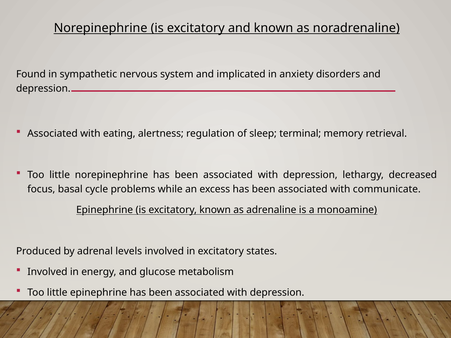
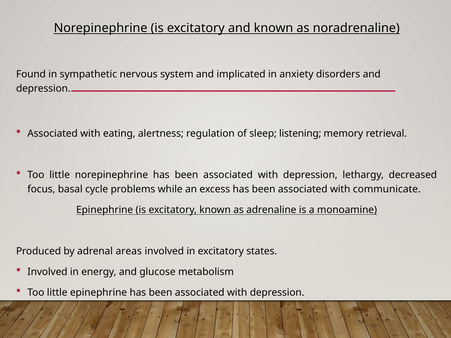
terminal: terminal -> listening (300, 134)
levels: levels -> areas (129, 251)
